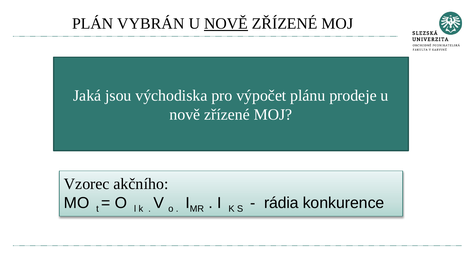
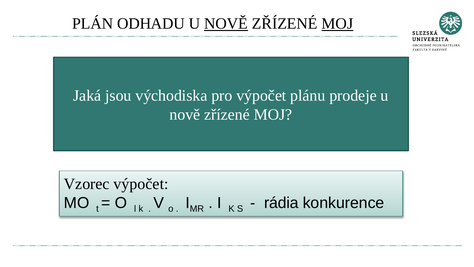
PLÁN VYBRÁN: VYBRÁN -> ODHADU (151, 24)
MOJ underline: none -> present (337, 24)
Vzorec akčního: akčního -> výpočet (141, 184)
